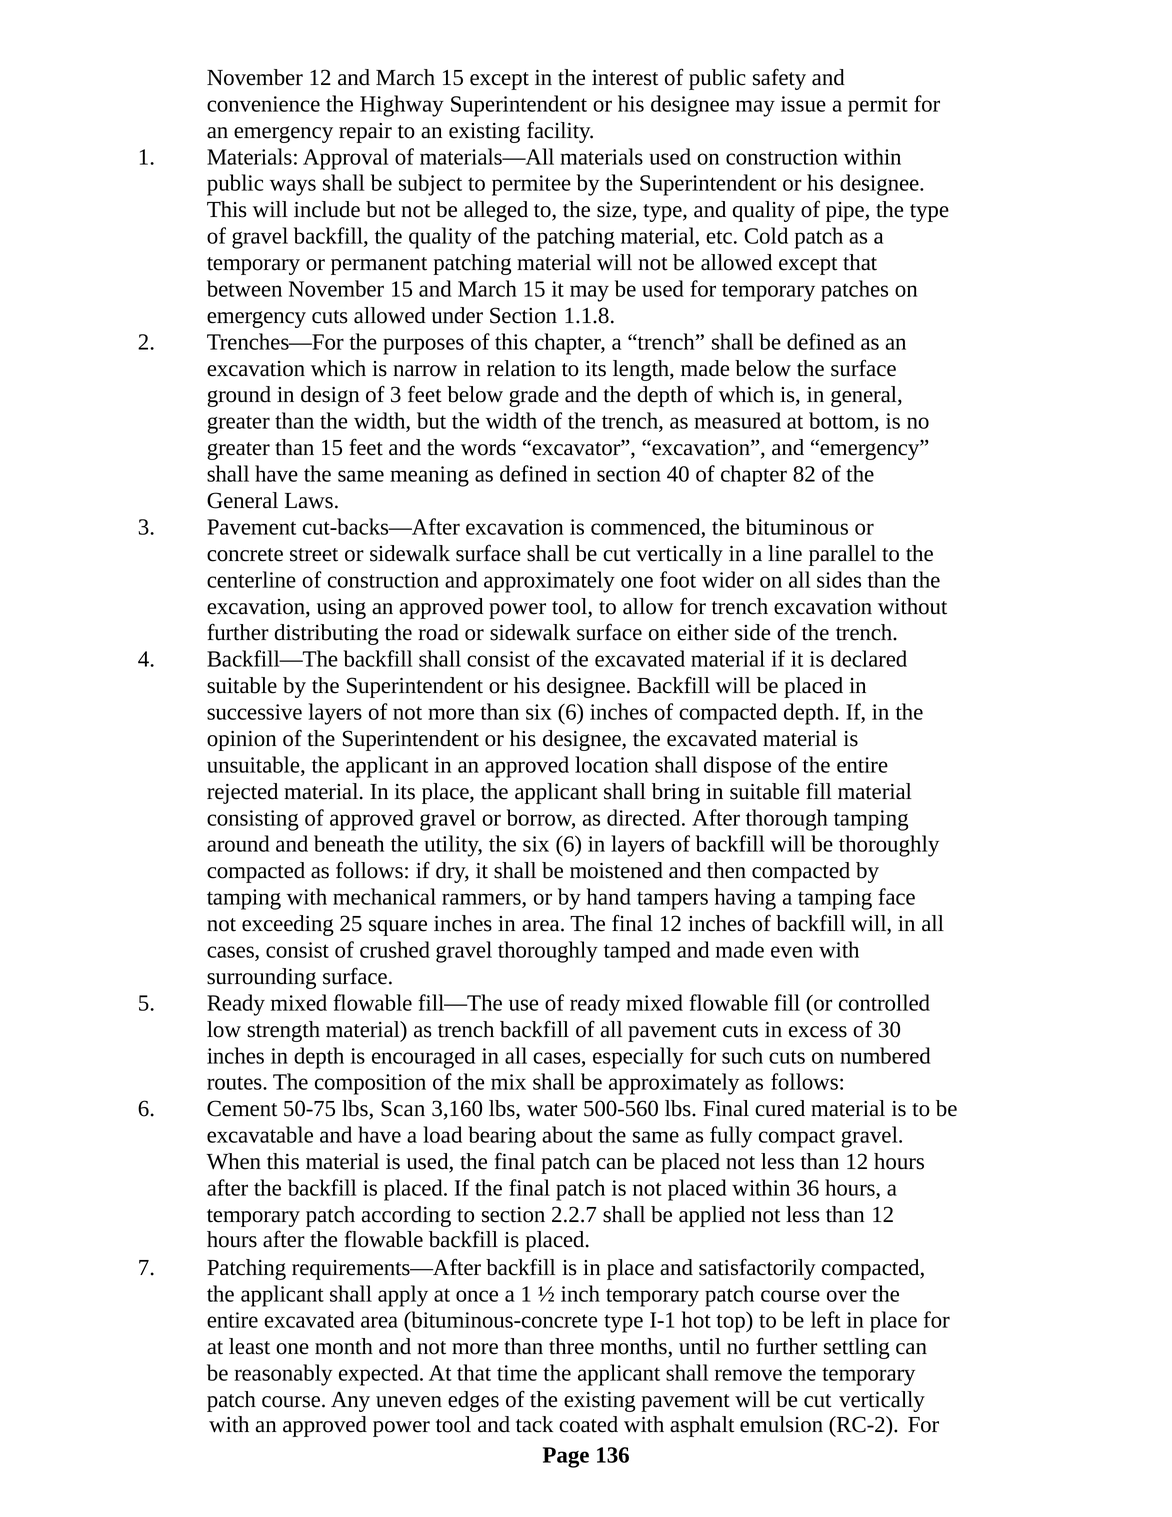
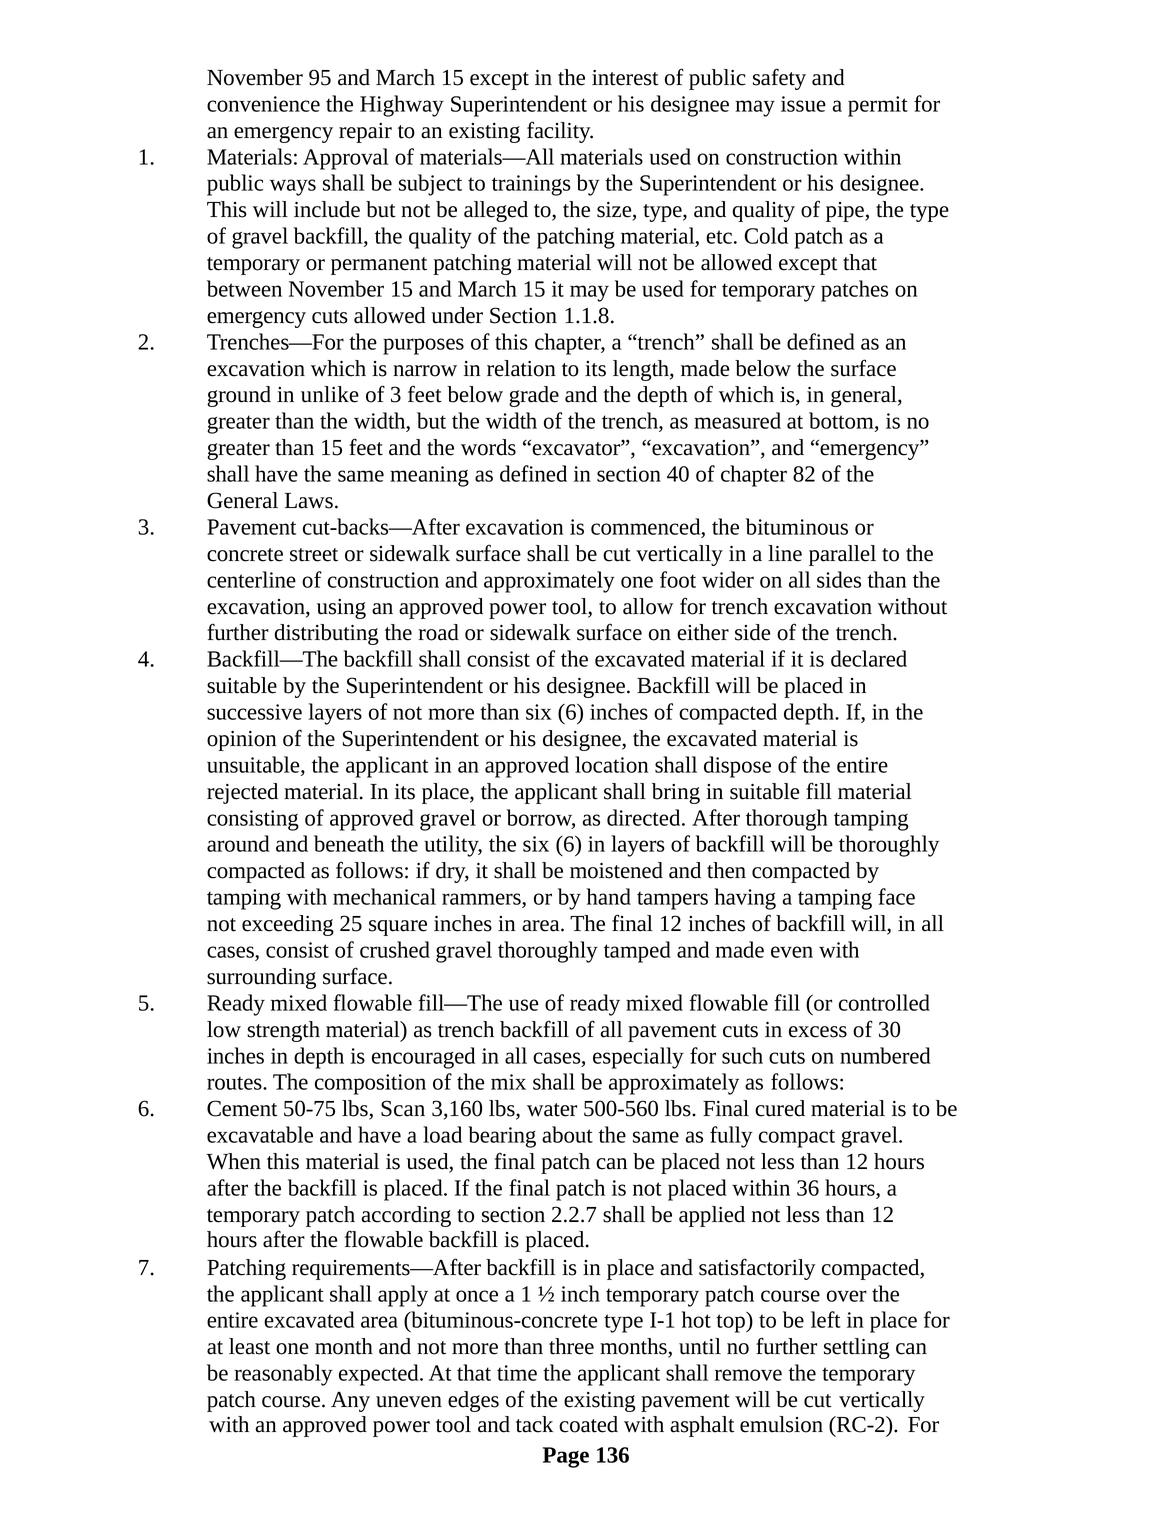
November 12: 12 -> 95 (320, 78)
permitee: permitee -> trainings (531, 183)
design: design -> unlike (330, 395)
